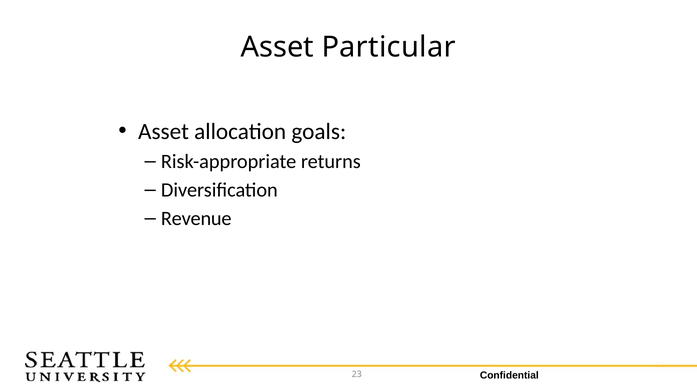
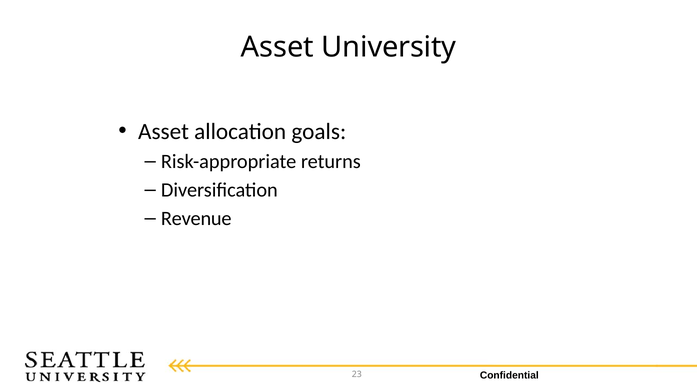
Particular: Particular -> University (389, 47)
